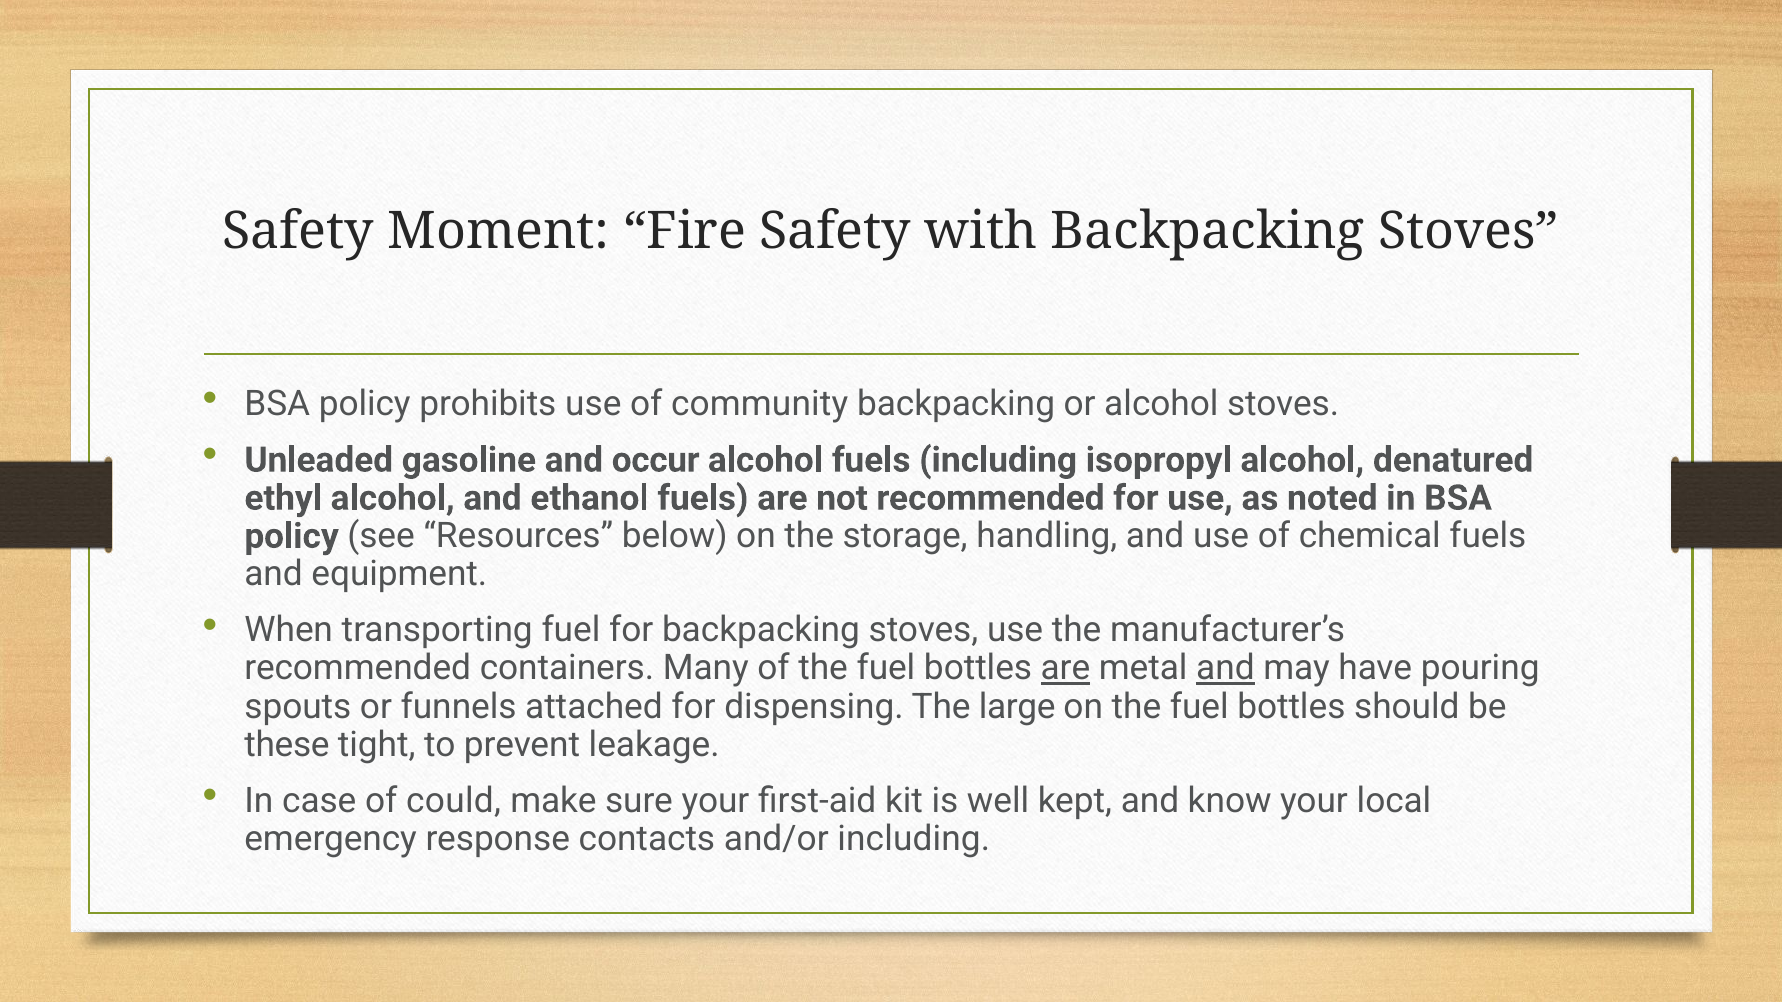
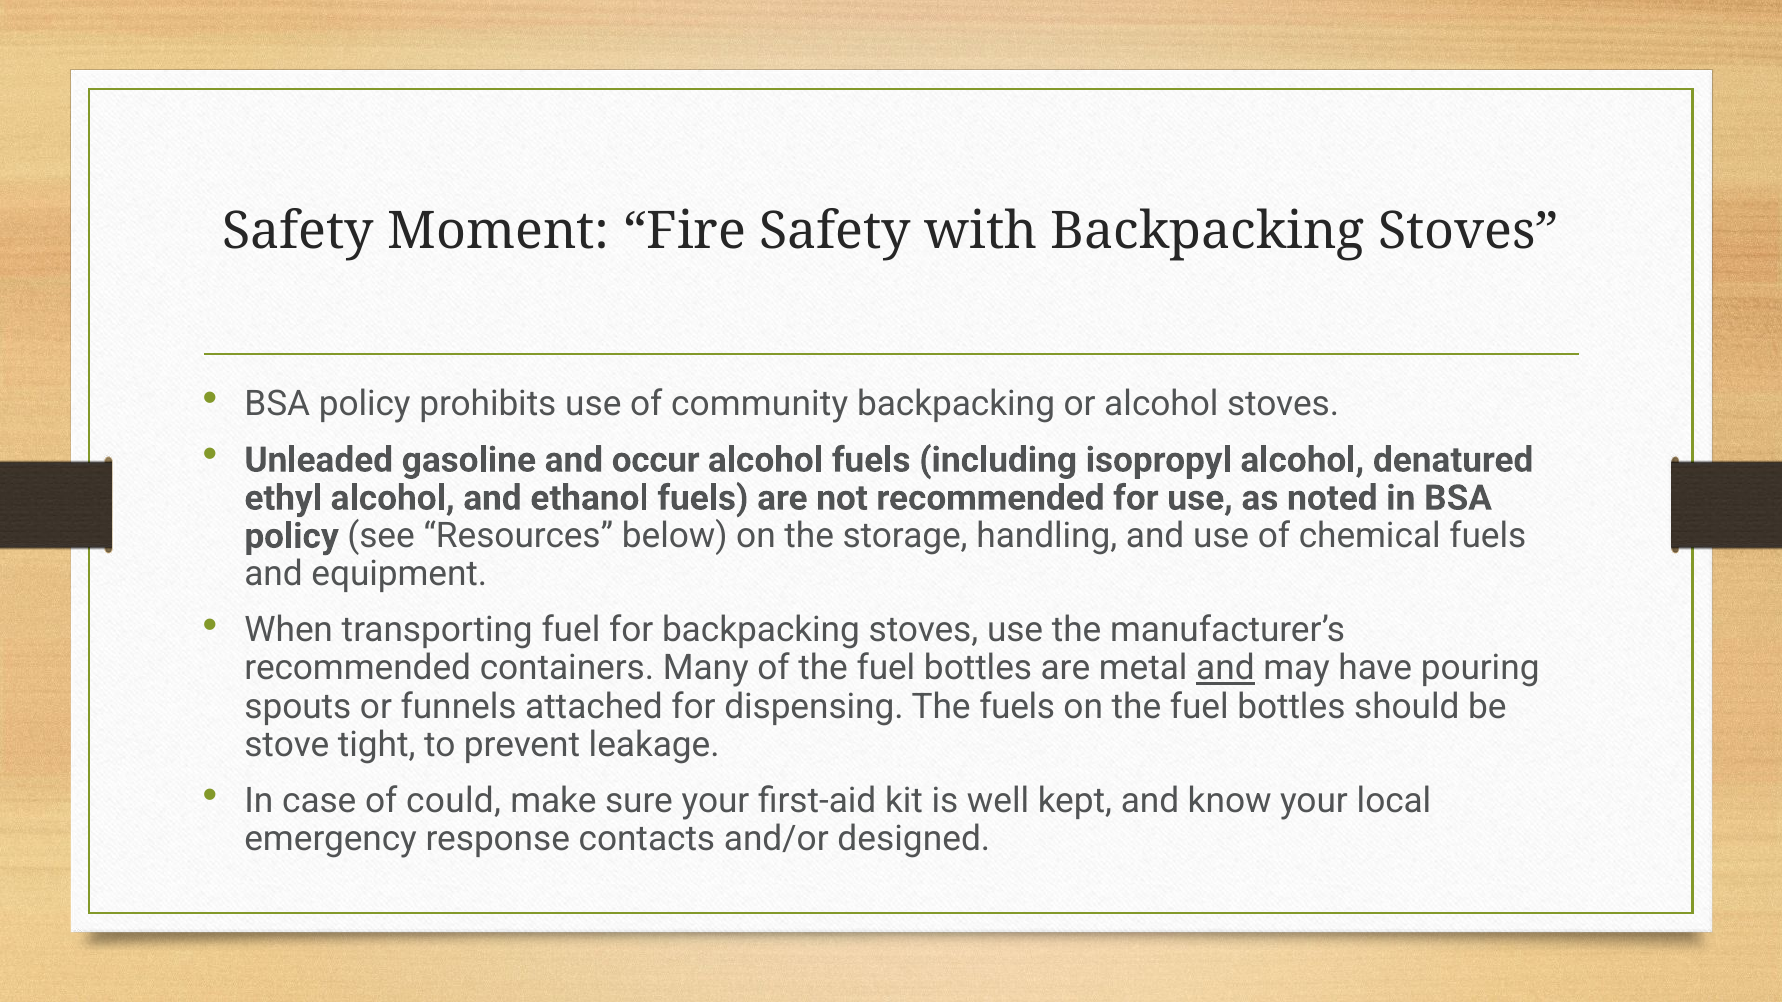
are underline: present -> none (1065, 669)
The large: large -> fuels (1017, 707)
these: these -> stove (287, 745)
and/or including: including -> designed (914, 839)
